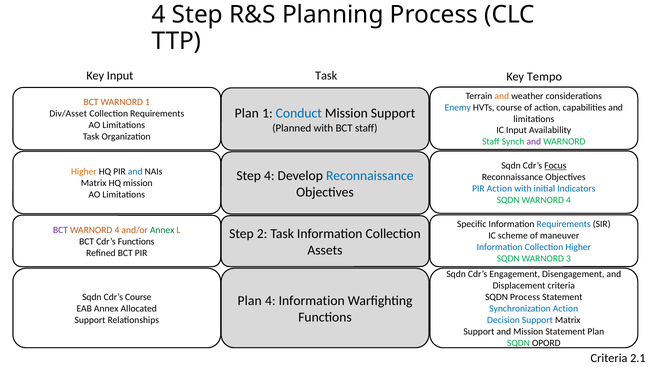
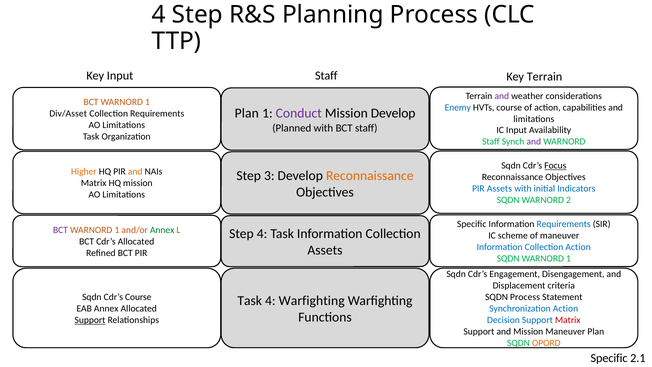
Input Task: Task -> Staff (326, 76)
Key Tempo: Tempo -> Terrain (545, 77)
and colour: orange -> purple (502, 96)
Conduct colour: blue -> purple (299, 113)
Mission Support: Support -> Develop (393, 113)
and colour: blue -> orange (135, 172)
Step 4: 4 -> 3 (269, 176)
Reconnaissance colour: blue -> orange (370, 176)
PIR Action: Action -> Assets (499, 188)
SQDN WARNORD 4: 4 -> 2 (569, 200)
4: 4 -> 1 (117, 230)
Step 2: 2 -> 4 (262, 234)
Cdr’s Functions: Functions -> Allocated (136, 241)
Collection Higher: Higher -> Action (578, 247)
SQDN WARNORD 3: 3 -> 1 (569, 258)
Plan: Plan -> Task (250, 301)
4 Information: Information -> Warfighting (312, 301)
Support underline: none -> present (90, 320)
Matrix colour: black -> red (568, 320)
Mission Statement: Statement -> Maneuver (565, 331)
OPORD colour: black -> orange (546, 343)
Criteria: Criteria -> Specific (609, 358)
